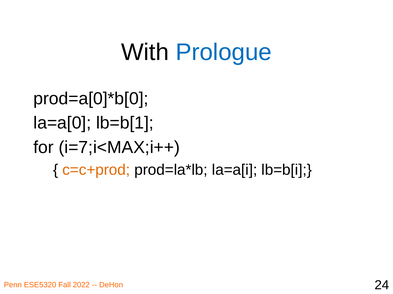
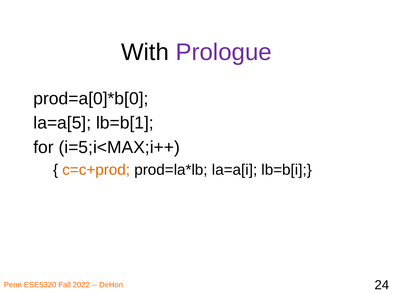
Prologue colour: blue -> purple (224, 52)
la=a[0: la=a[0 -> la=a[5 (62, 123)
i=7;i<MAX;i++: i=7;i<MAX;i++ -> i=5;i<MAX;i++ (119, 148)
